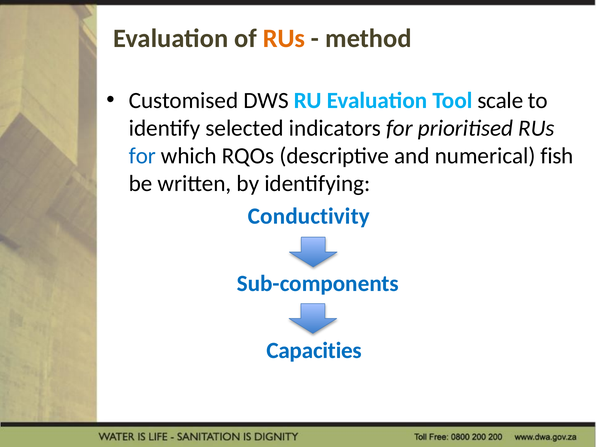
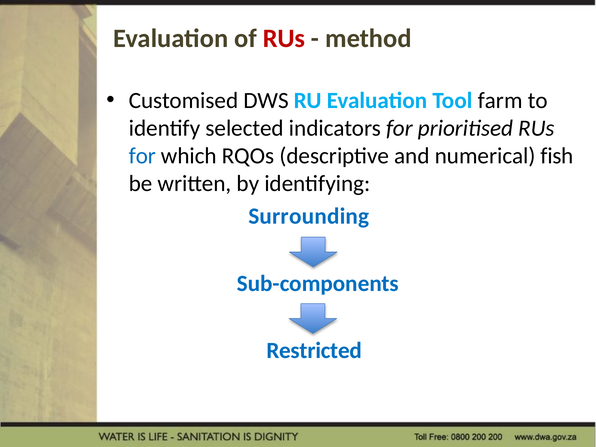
RUs colour: orange -> red (284, 39)
scale: scale -> farm (500, 100)
Conductivity: Conductivity -> Surrounding (309, 216)
Capacities: Capacities -> Restricted (314, 351)
